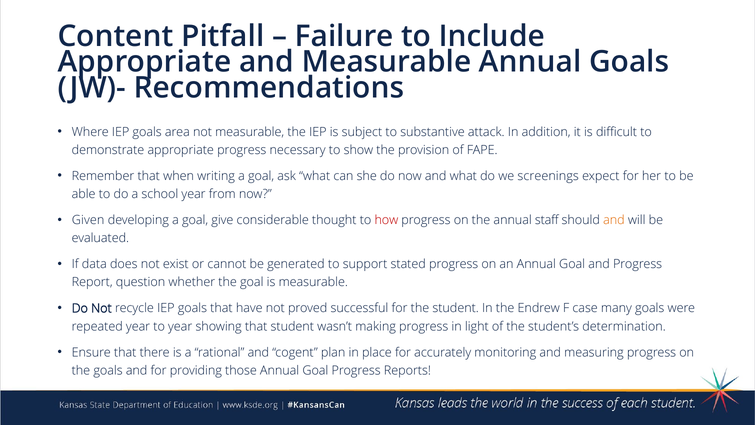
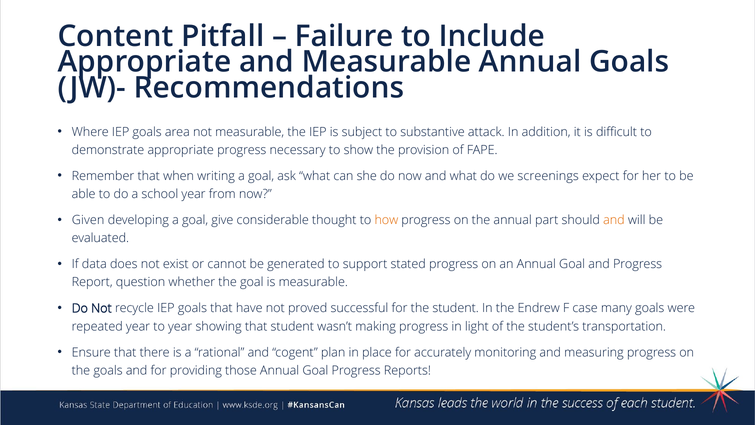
how colour: red -> orange (386, 220)
staff: staff -> part (547, 220)
determination: determination -> transportation (624, 326)
